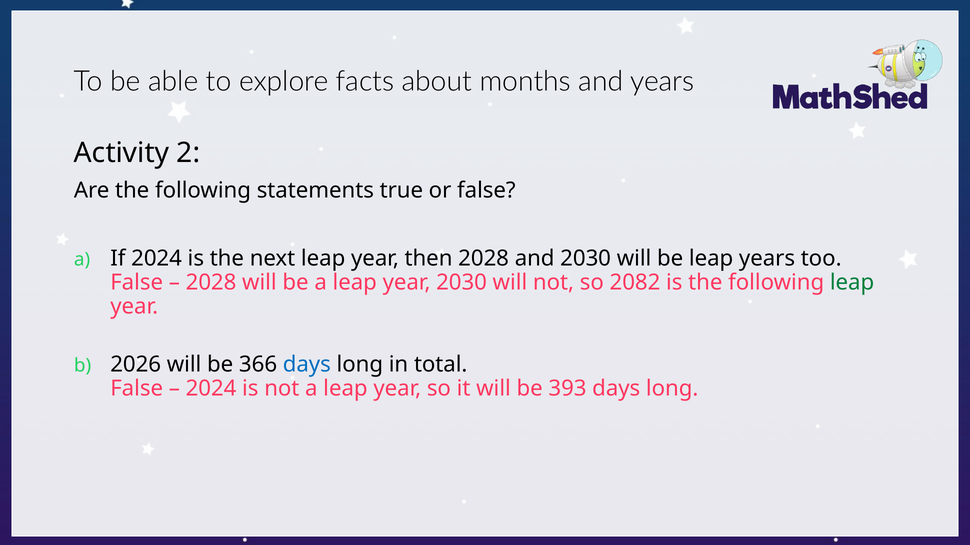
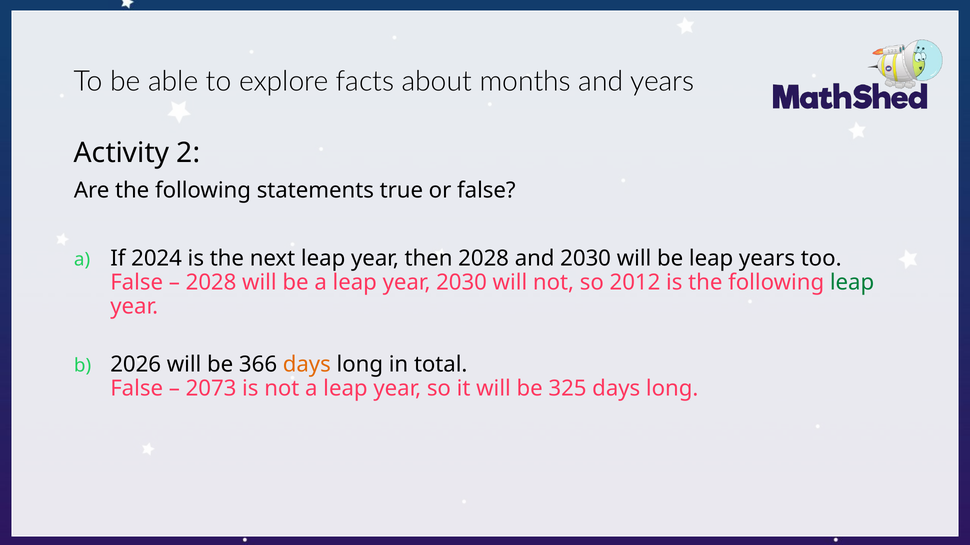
2082: 2082 -> 2012 (635, 283)
days colour: blue -> orange (307, 365)
2024: 2024 -> 2073 (211, 389)
393: 393 -> 325 (568, 389)
